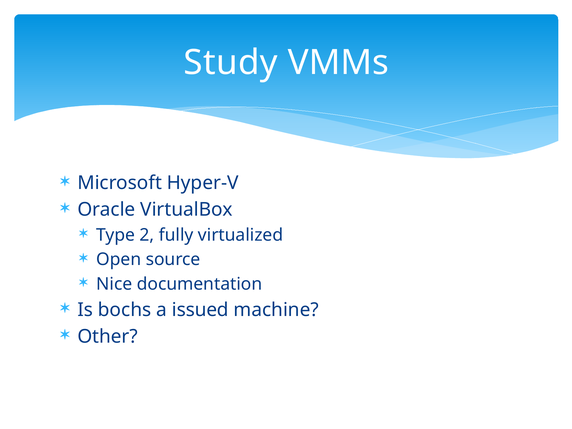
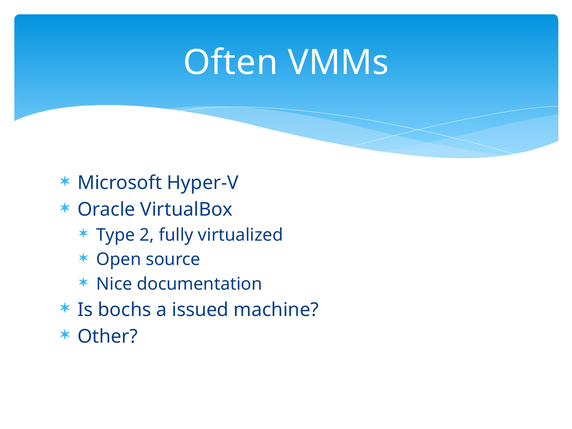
Study: Study -> Often (231, 63)
